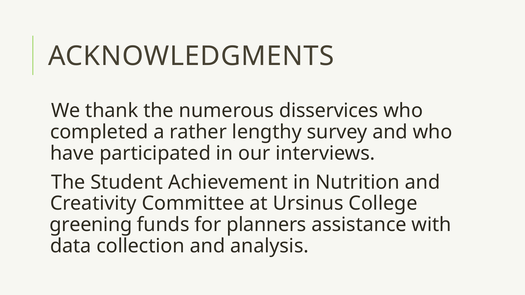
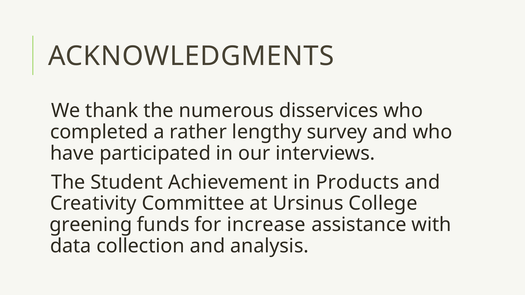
Nutrition: Nutrition -> Products (357, 182)
planners: planners -> increase (266, 225)
